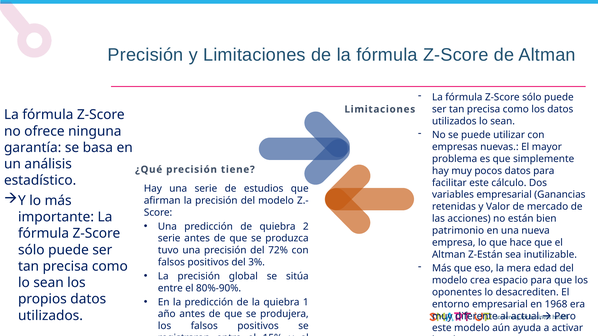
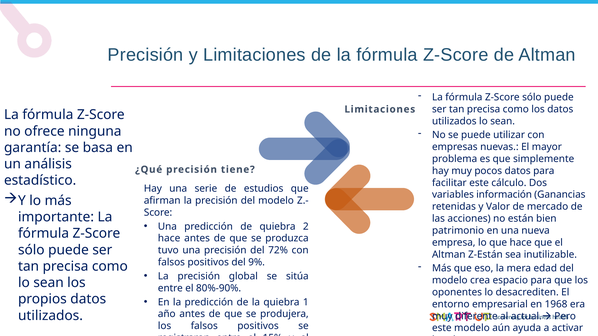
variables empresarial: empresarial -> información (504, 195)
serie: serie -> hace (169, 239)
3%: 3% -> 9% (257, 263)
